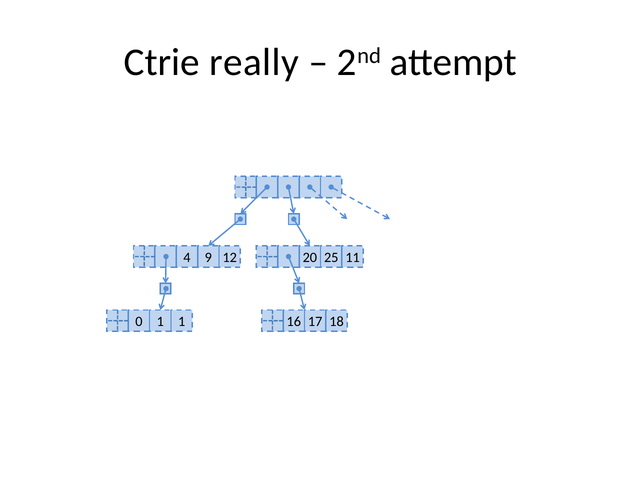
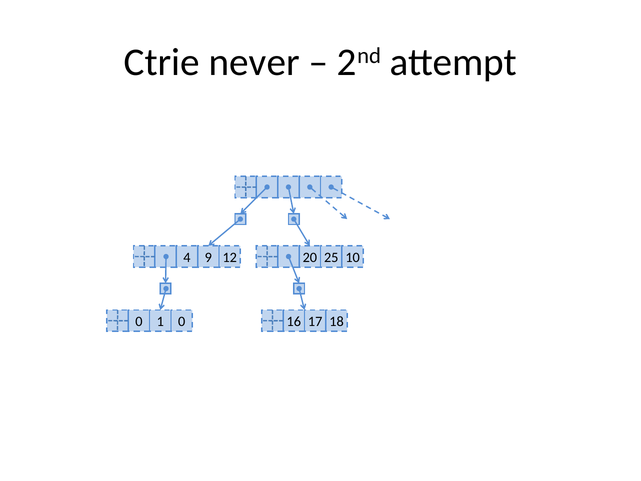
really: really -> never (254, 62)
11: 11 -> 10 (353, 257)
1 1: 1 -> 0 (182, 322)
